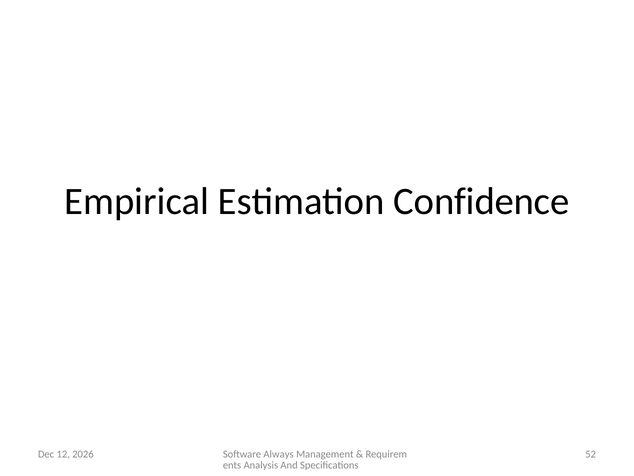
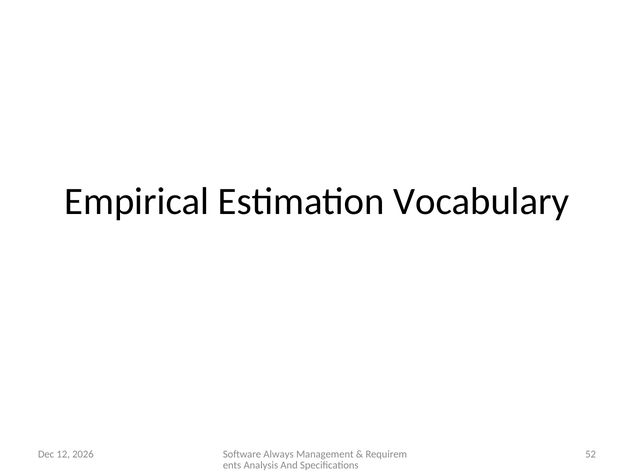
Confidence: Confidence -> Vocabulary (481, 201)
